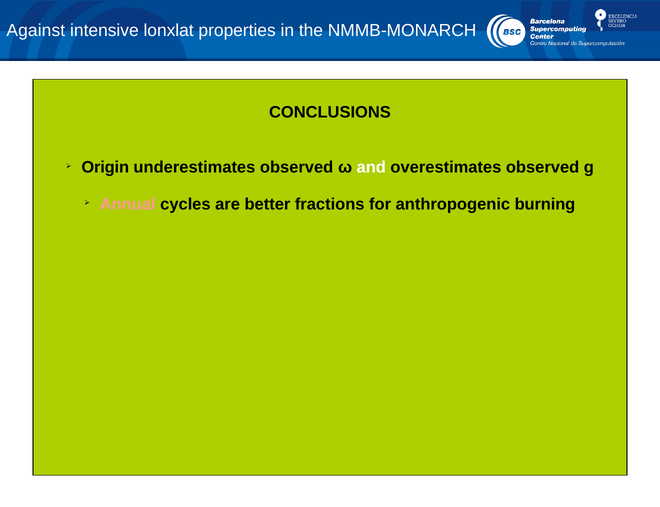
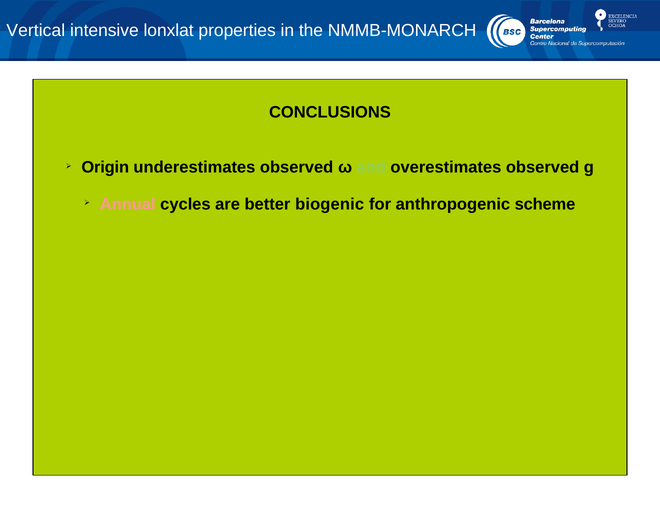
Against: Against -> Vertical (36, 31)
and colour: white -> light green (371, 167)
fractions: fractions -> biogenic (330, 204)
burning: burning -> scheme (545, 204)
